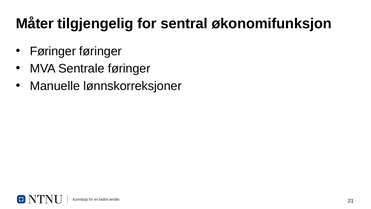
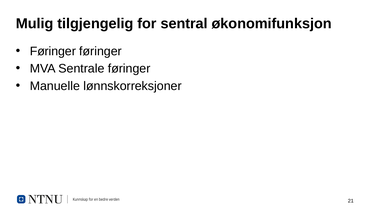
Måter: Måter -> Mulig (35, 24)
